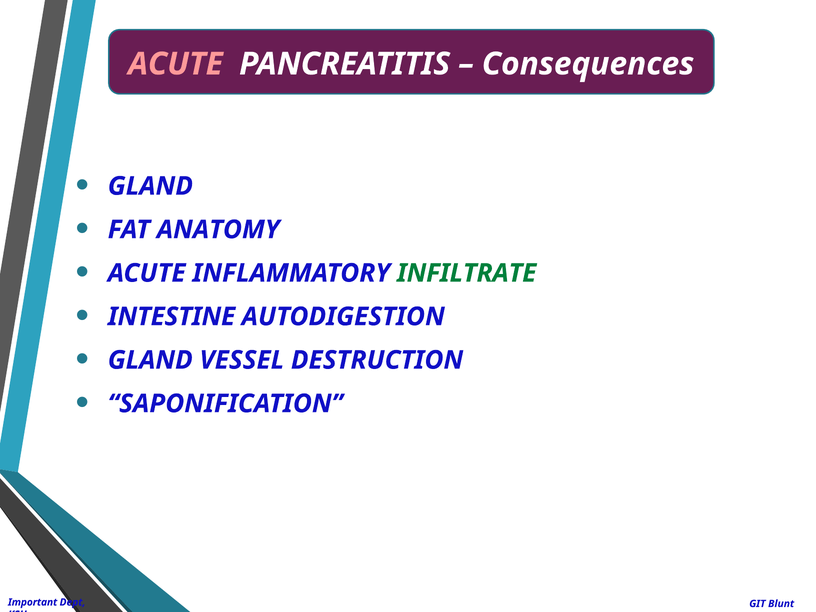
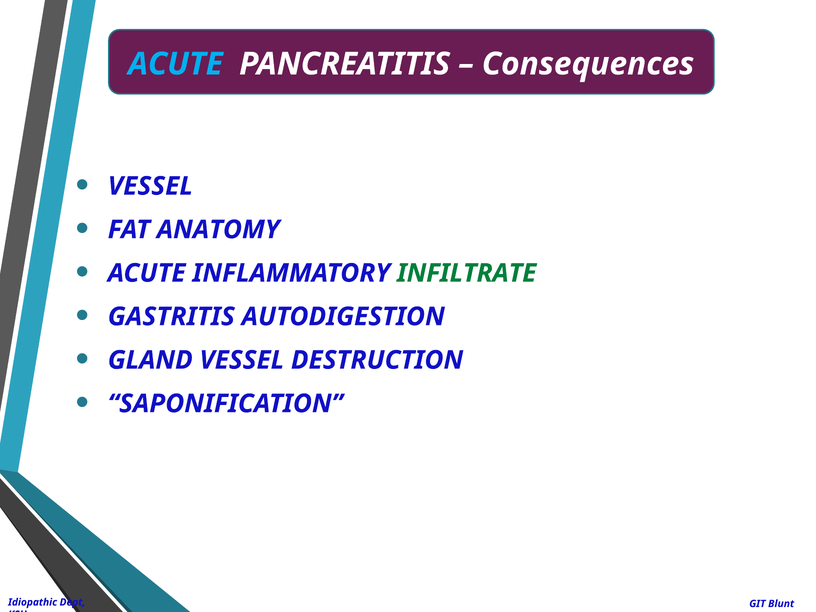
ACUTE colour: pink -> light blue (176, 64)
GLAND: GLAND -> VESSEL (150, 186)
INTESTINE: INTESTINE -> GASTRITIS (171, 317)
Important: Important -> Idiopathic (33, 602)
